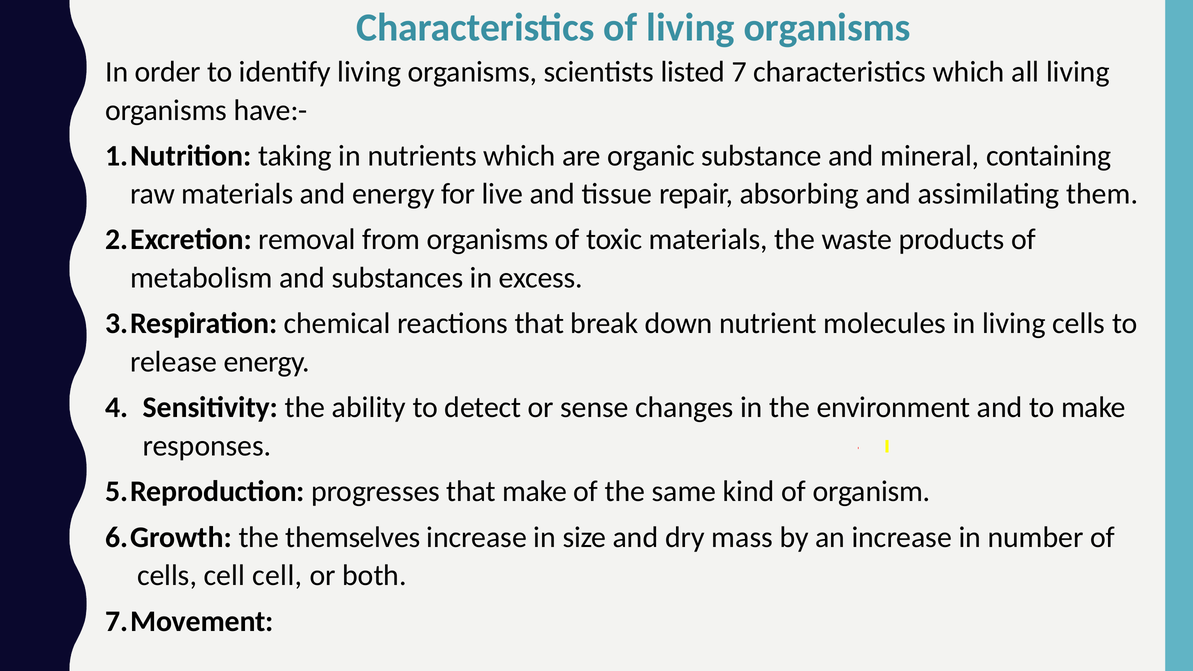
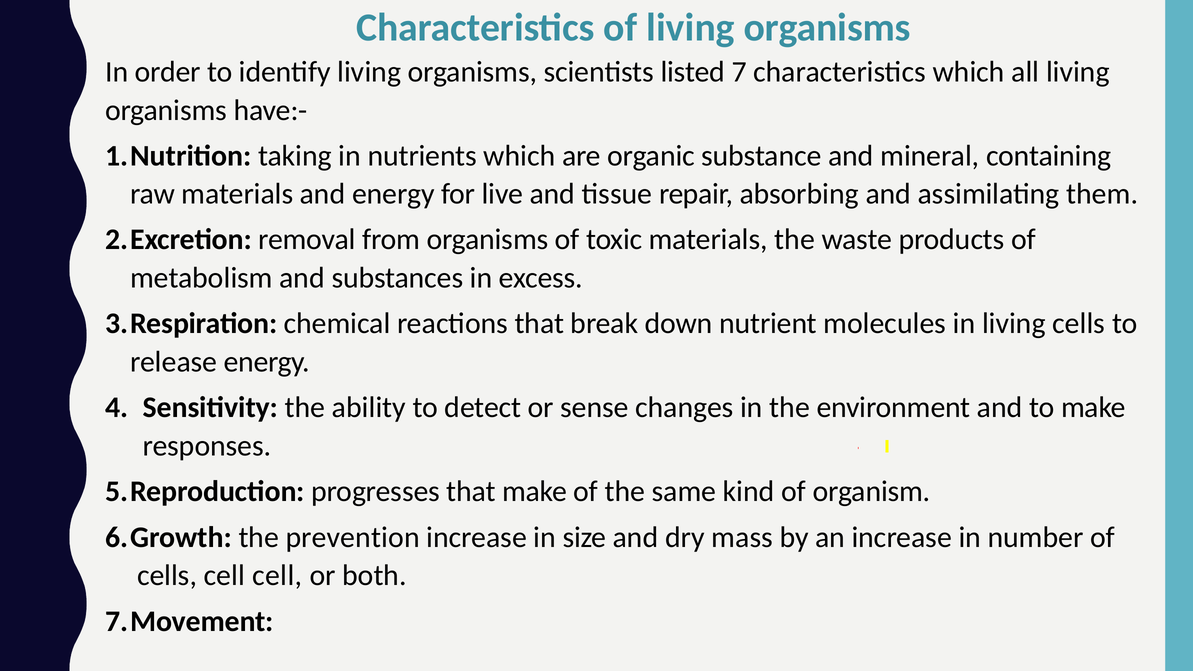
themselves: themselves -> prevention (353, 537)
